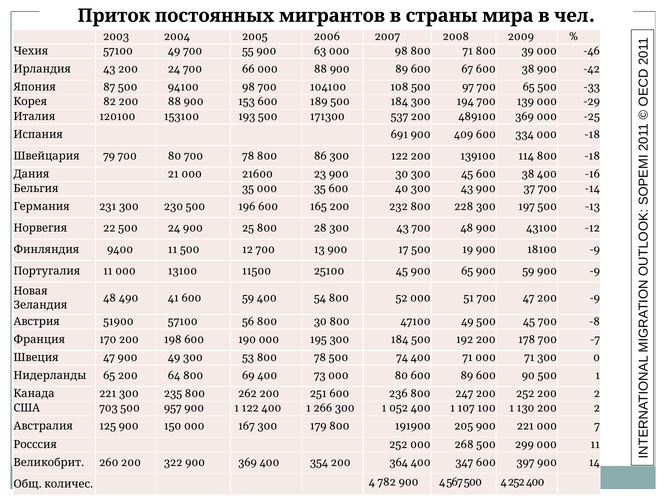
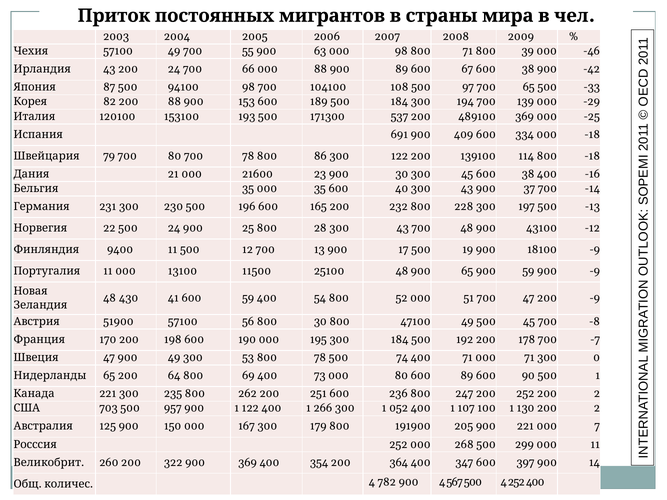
25100 45: 45 -> 48 (402, 271)
490: 490 -> 430 (129, 298)
